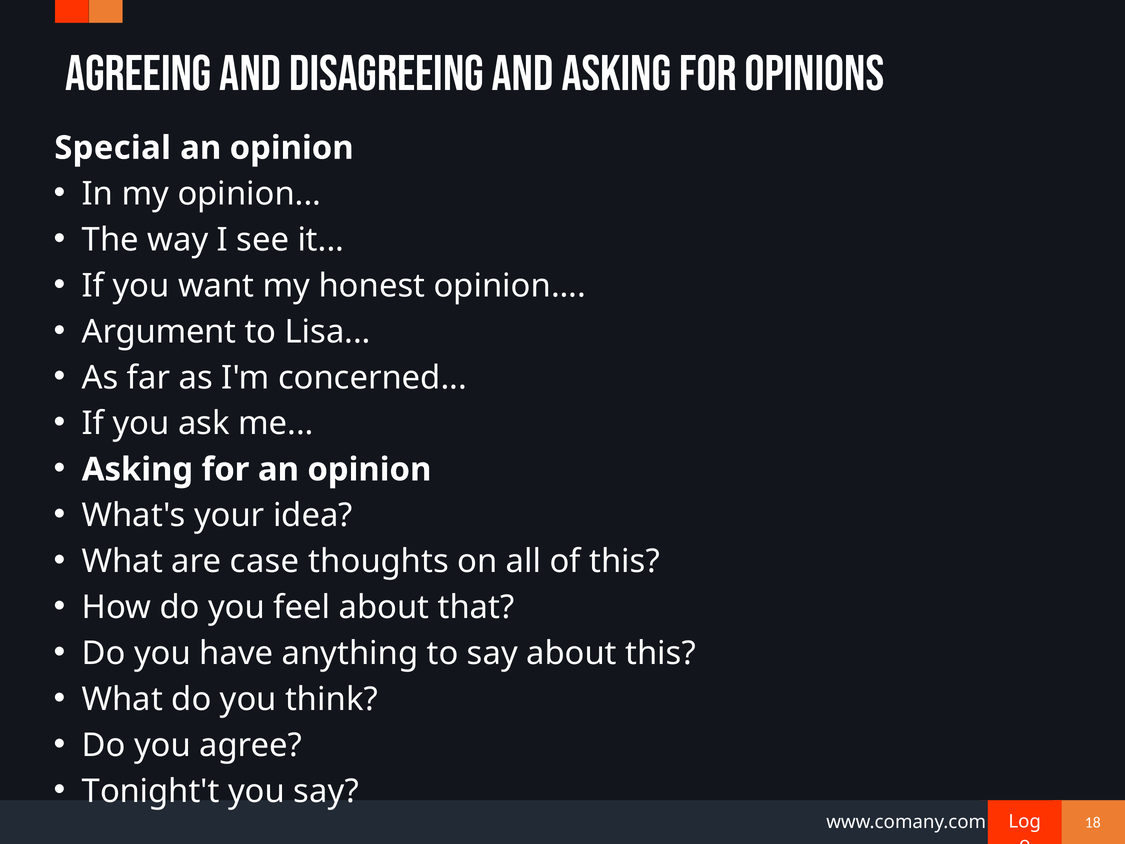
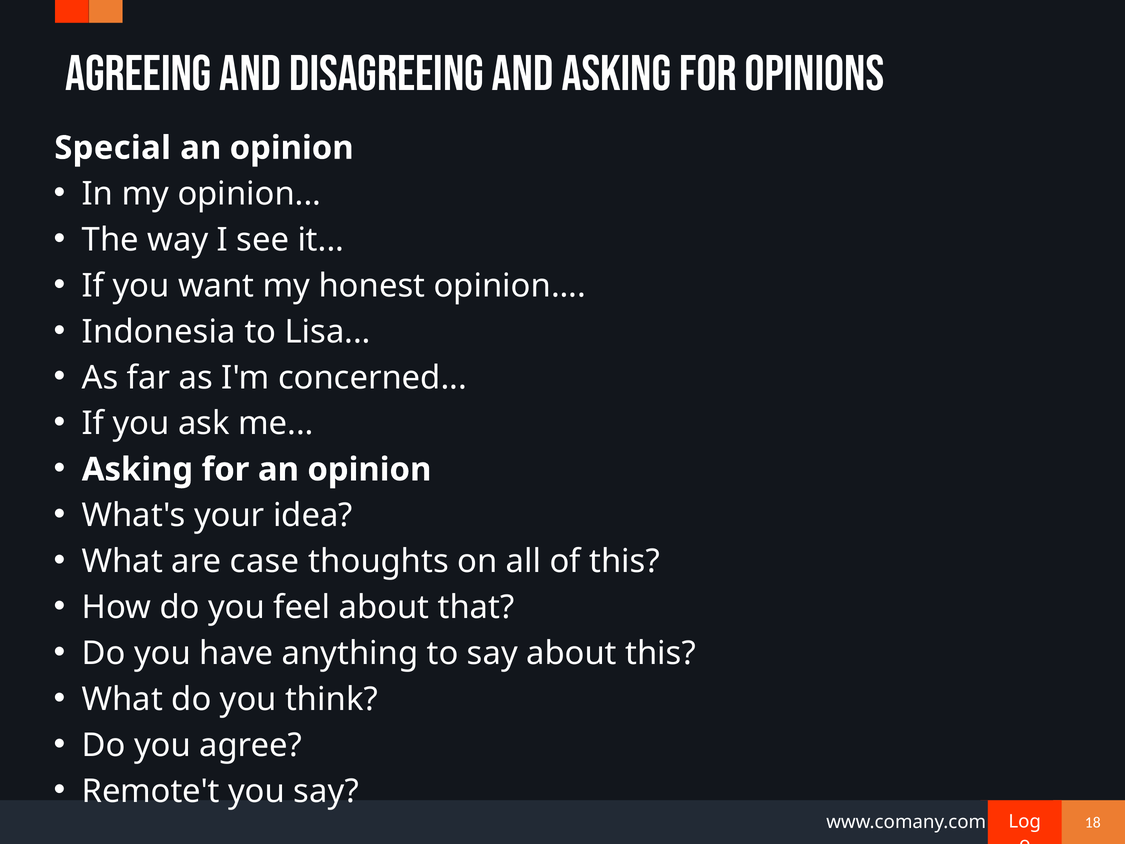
Argument: Argument -> Indonesia (159, 332)
Tonight't: Tonight't -> Remote't (151, 791)
